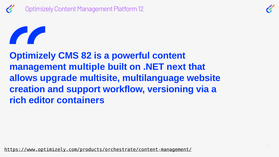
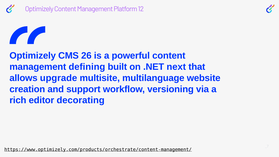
82: 82 -> 26 (86, 56)
multiple: multiple -> defining (87, 67)
containers: containers -> decorating (81, 100)
